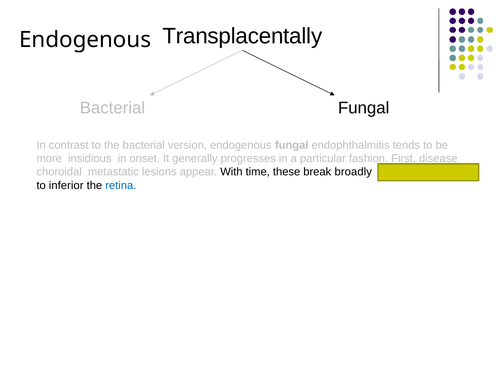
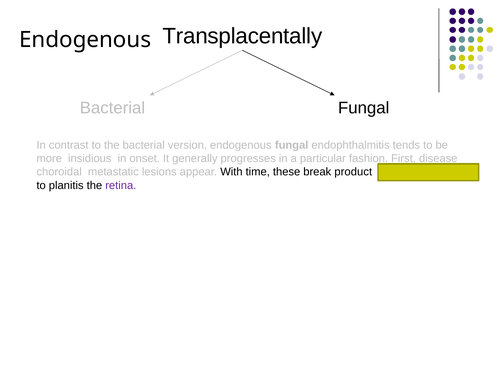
broadly: broadly -> product (353, 172)
inferior: inferior -> planitis (66, 185)
retina colour: blue -> purple (121, 185)
